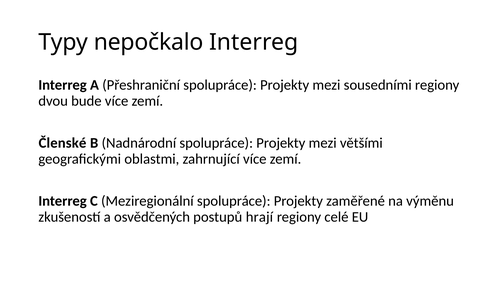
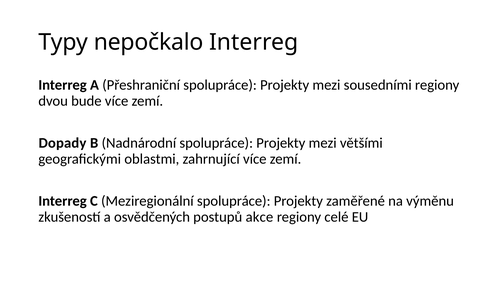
Členské: Členské -> Dopady (62, 143)
hrají: hrají -> akce (259, 217)
